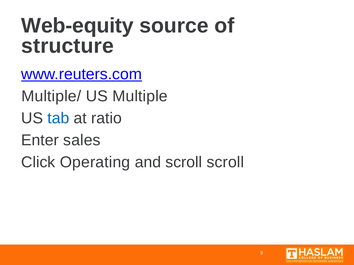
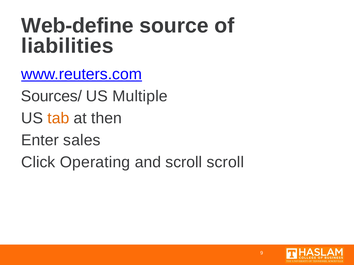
Web-equity: Web-equity -> Web-define (77, 26)
structure: structure -> liabilities (67, 46)
Multiple/: Multiple/ -> Sources/ (51, 96)
tab colour: blue -> orange (58, 118)
ratio: ratio -> then (106, 118)
